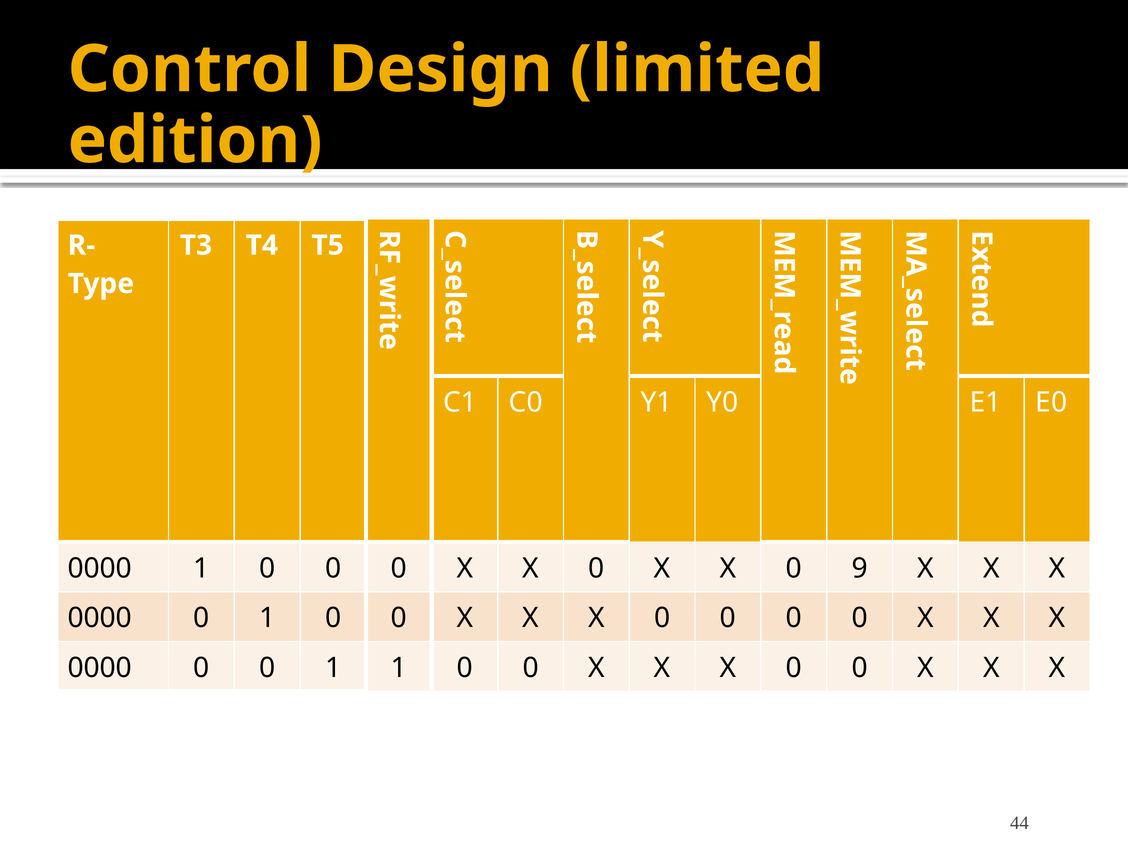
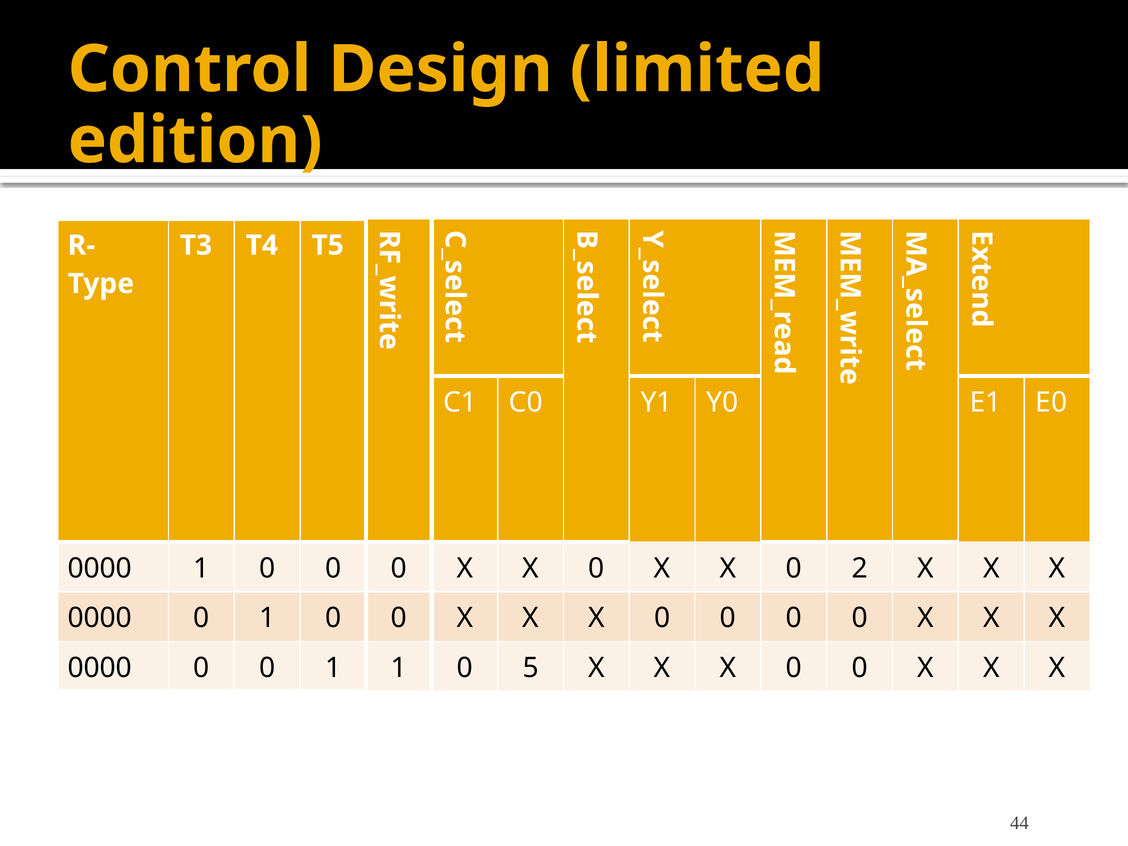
9: 9 -> 2 (860, 568)
1 1 0 0: 0 -> 5 (531, 668)
